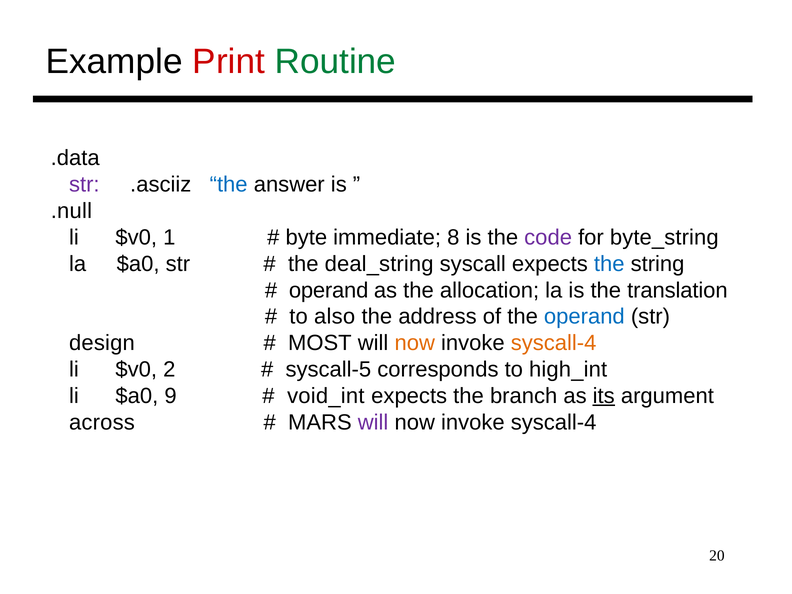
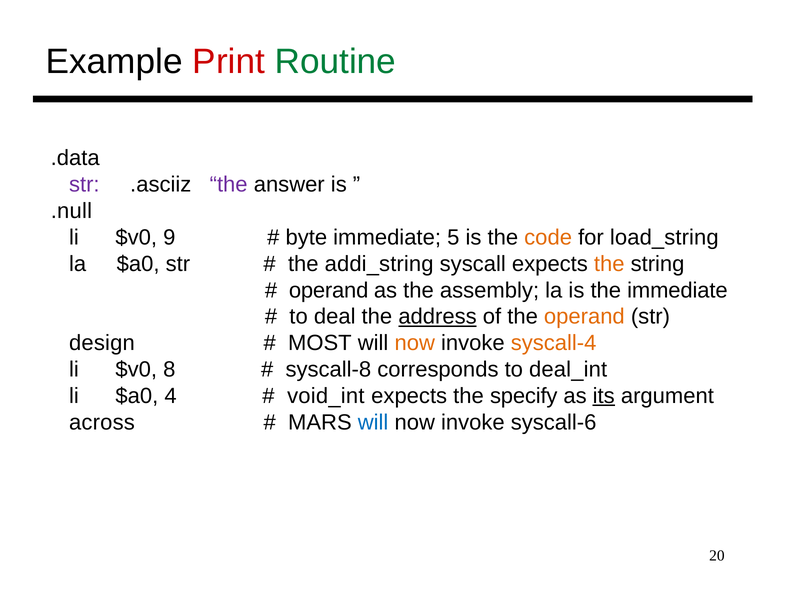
the colour: blue -> purple (229, 185)
1: 1 -> 9 (169, 237)
8: 8 -> 5 (453, 237)
code colour: purple -> orange (548, 237)
byte_string: byte_string -> load_string (664, 237)
deal_string: deal_string -> addi_string (379, 264)
the colour: blue -> orange (609, 264)
allocation: allocation -> assembly (490, 290)
the translation: translation -> immediate (677, 290)
also: also -> deal (335, 317)
address underline: none -> present (438, 317)
operand colour: blue -> orange (584, 317)
2: 2 -> 8 (169, 369)
syscall-5: syscall-5 -> syscall-8 (328, 369)
high_int: high_int -> deal_int (568, 369)
9: 9 -> 4 (171, 396)
branch: branch -> specify (524, 396)
will colour: purple -> blue (373, 422)
syscall-4: syscall-4 -> syscall-6 (554, 422)
